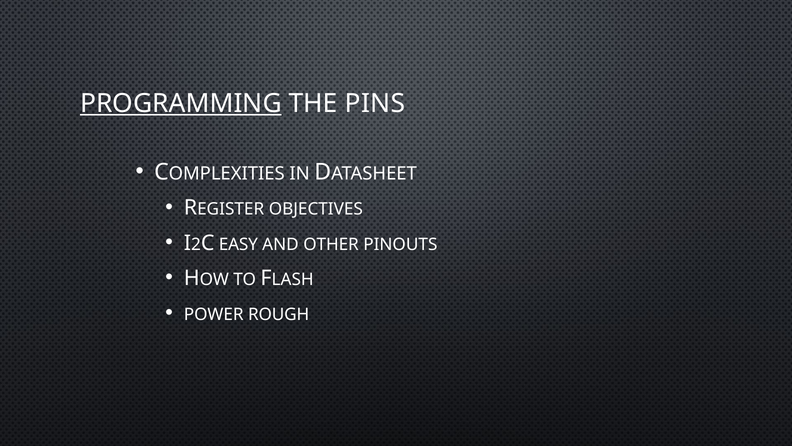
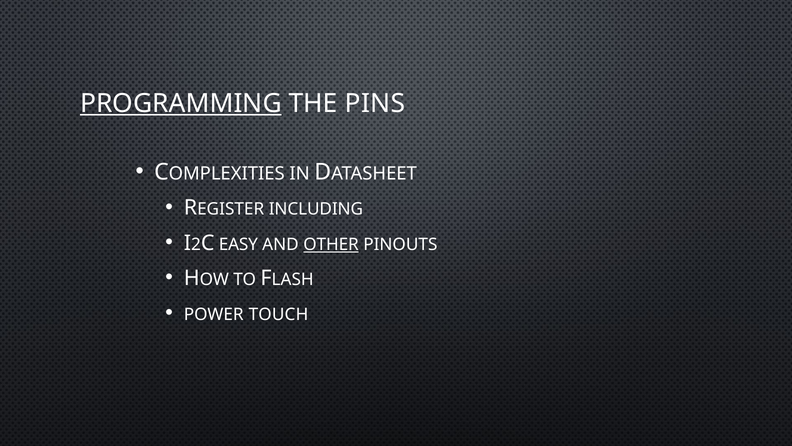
OBJECTIVES: OBJECTIVES -> INCLUDING (316, 209)
OTHER underline: none -> present (331, 244)
ROUGH: ROUGH -> TOUCH (278, 314)
